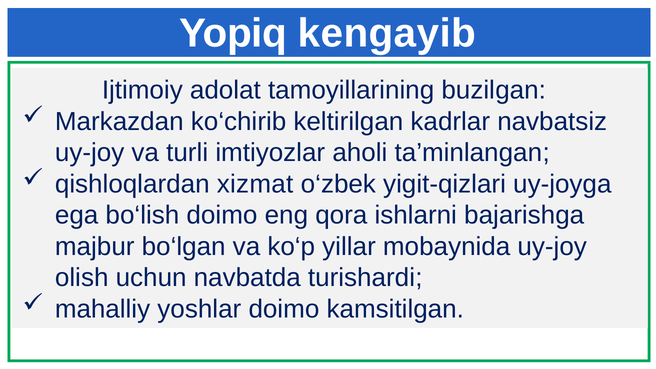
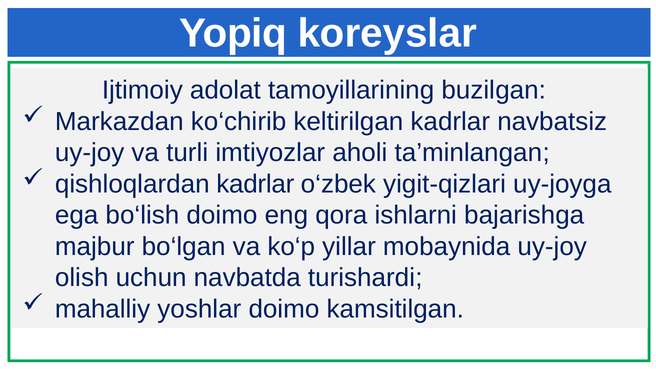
kengayib: kengayib -> koreyslar (387, 33)
qishloqlardan xizmat: xizmat -> kadrlar (255, 184)
